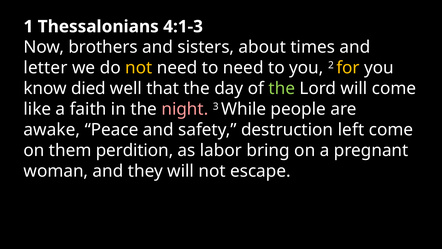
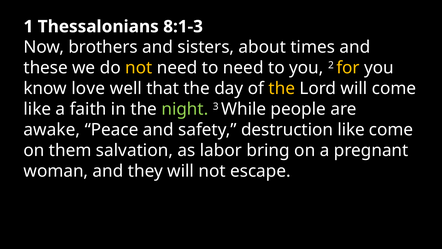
4:1-3: 4:1-3 -> 8:1-3 (183, 27)
letter: letter -> these (46, 68)
died: died -> love (88, 88)
the colour: light green -> yellow (282, 88)
night colour: pink -> light green (185, 109)
destruction left: left -> like (351, 130)
perdition: perdition -> salvation (135, 150)
